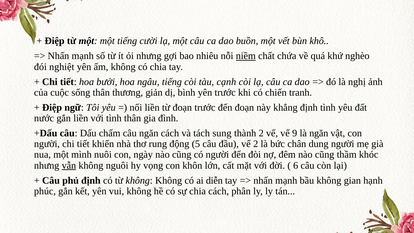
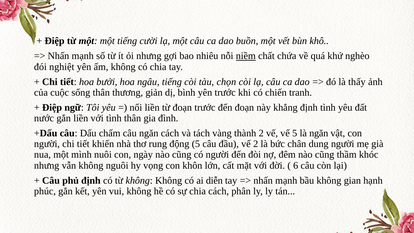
cạnh: cạnh -> chọn (226, 82)
nghị: nghị -> thấy (357, 82)
sung: sung -> vàng (222, 133)
vế 9: 9 -> 5 (295, 133)
vẫn underline: present -> none (69, 165)
